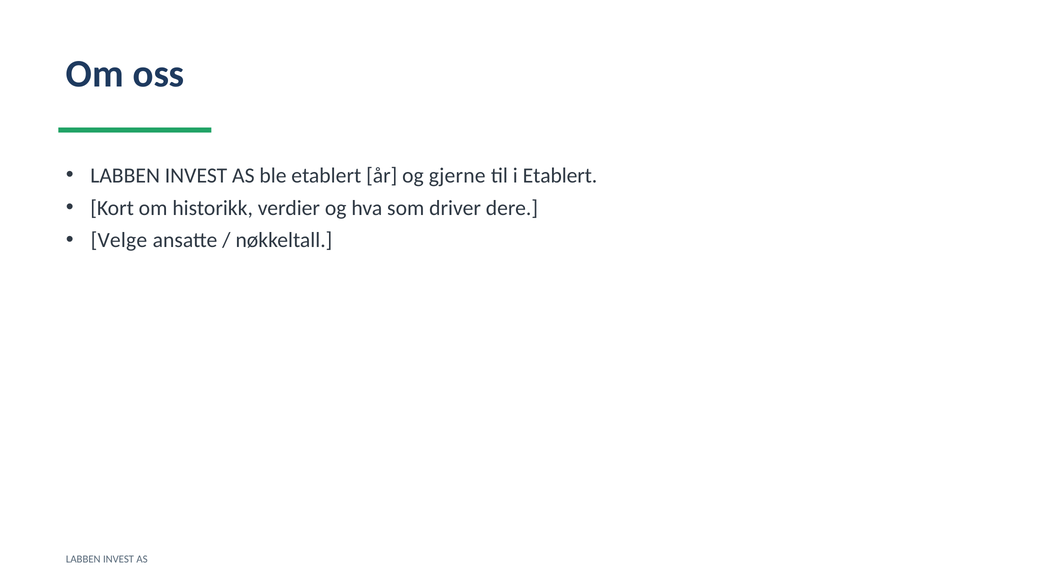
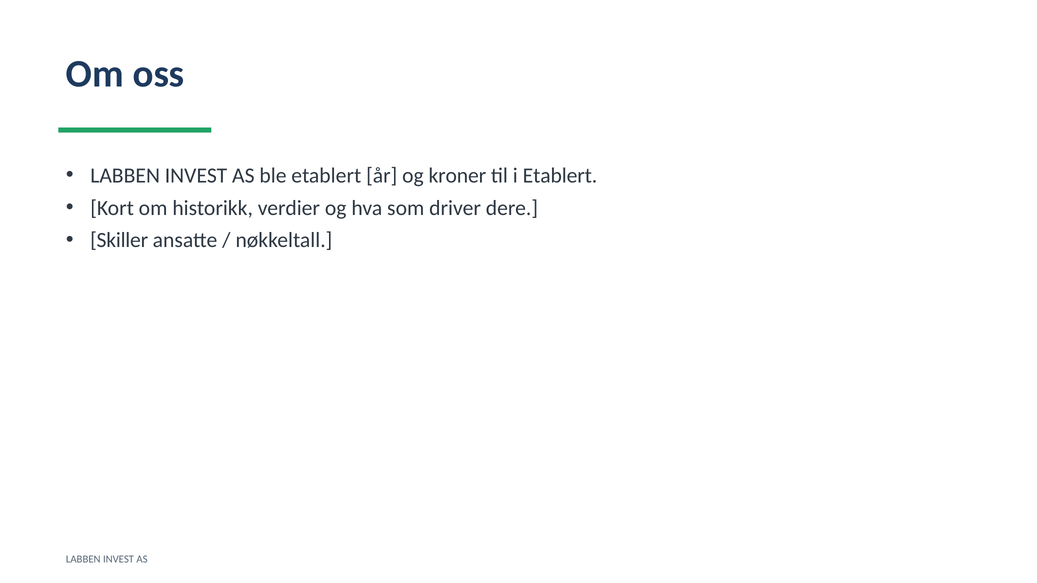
gjerne: gjerne -> kroner (457, 176)
Velge: Velge -> Skiller (119, 240)
